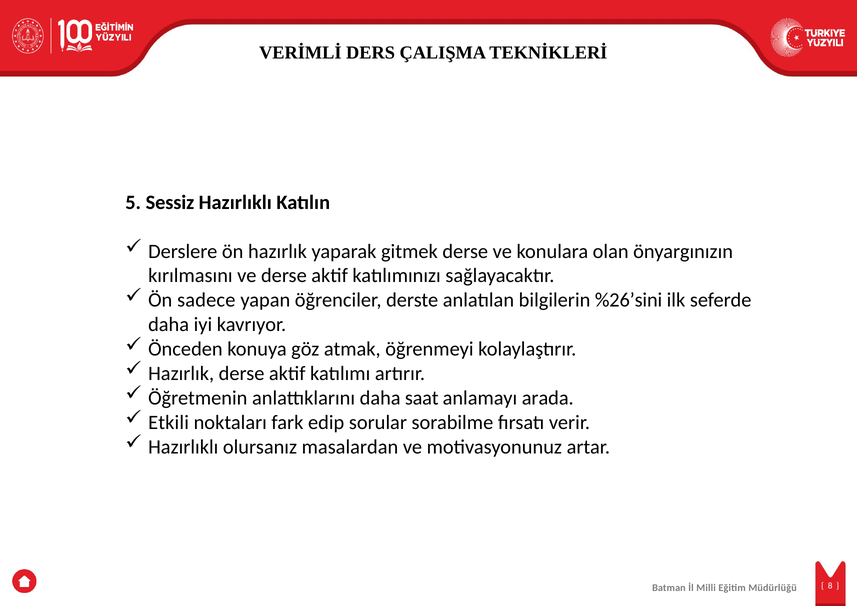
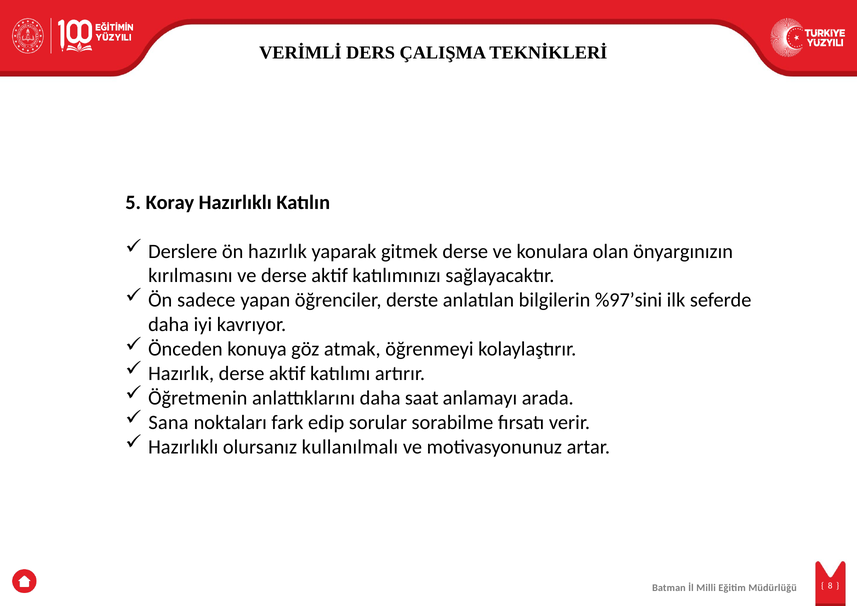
Sessiz: Sessiz -> Koray (170, 202)
%26’sini: %26’sini -> %97’sini (629, 300)
Etkili: Etkili -> Sana (169, 422)
masalardan: masalardan -> kullanılmalı (350, 447)
